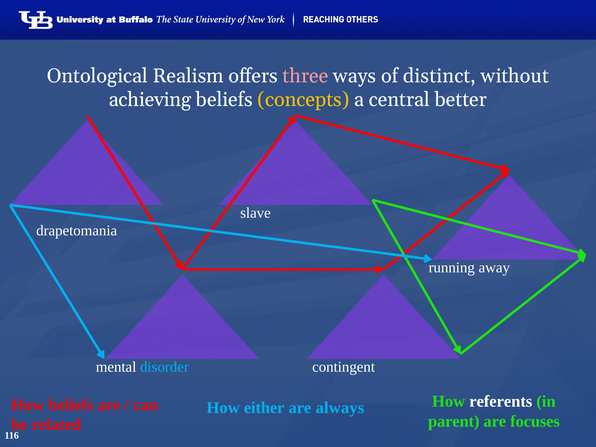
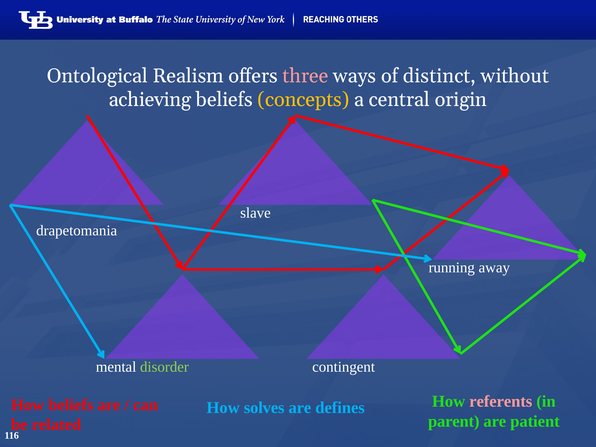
better: better -> origin (461, 100)
disorder colour: light blue -> light green (164, 367)
referents colour: white -> pink (501, 401)
either: either -> solves (264, 408)
always: always -> defines (340, 408)
focuses: focuses -> patient (535, 421)
